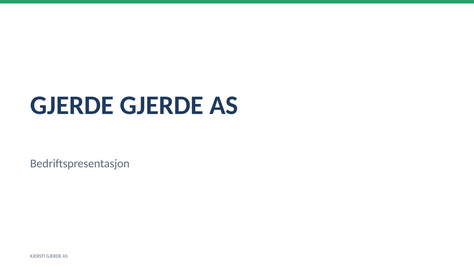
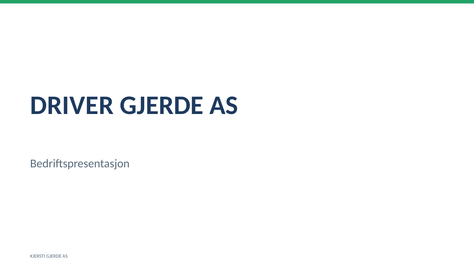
GJERDE: GJERDE -> DRIVER (72, 105)
